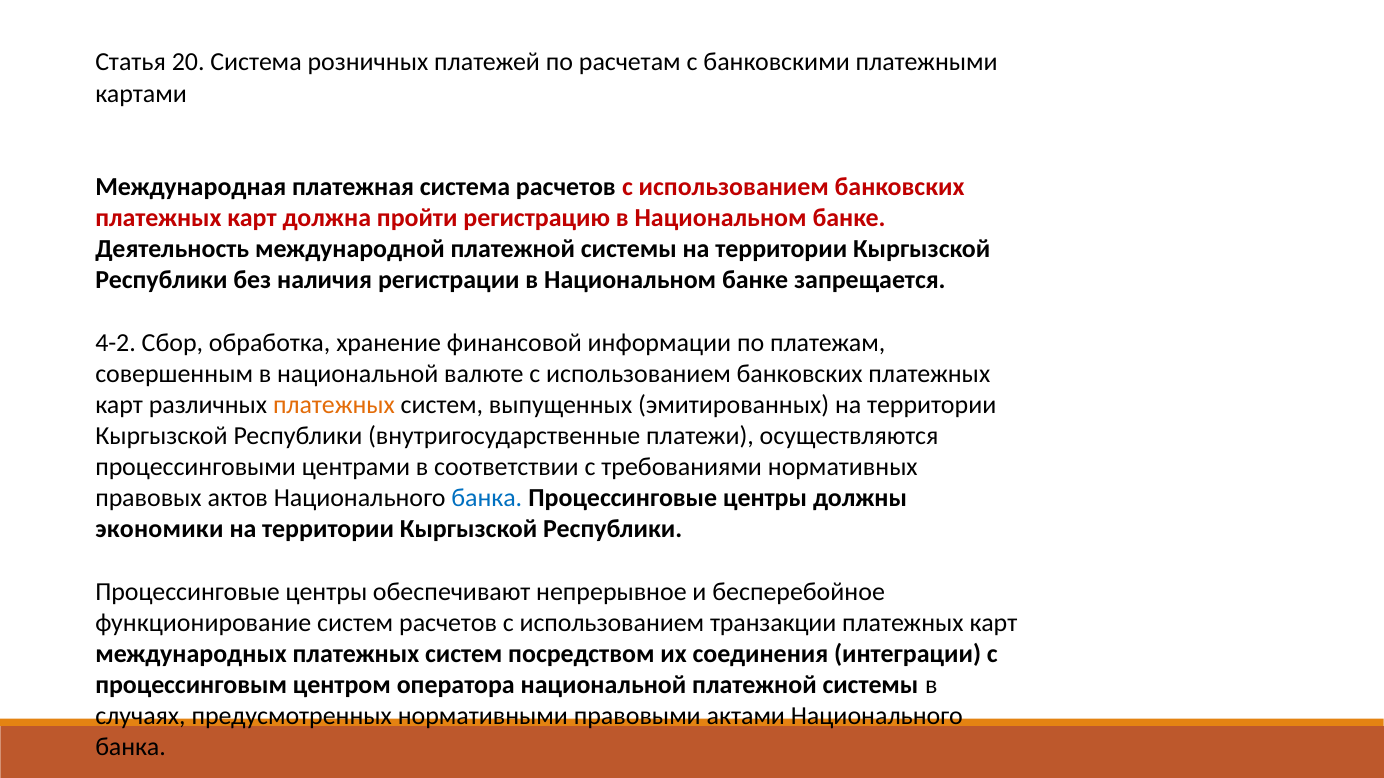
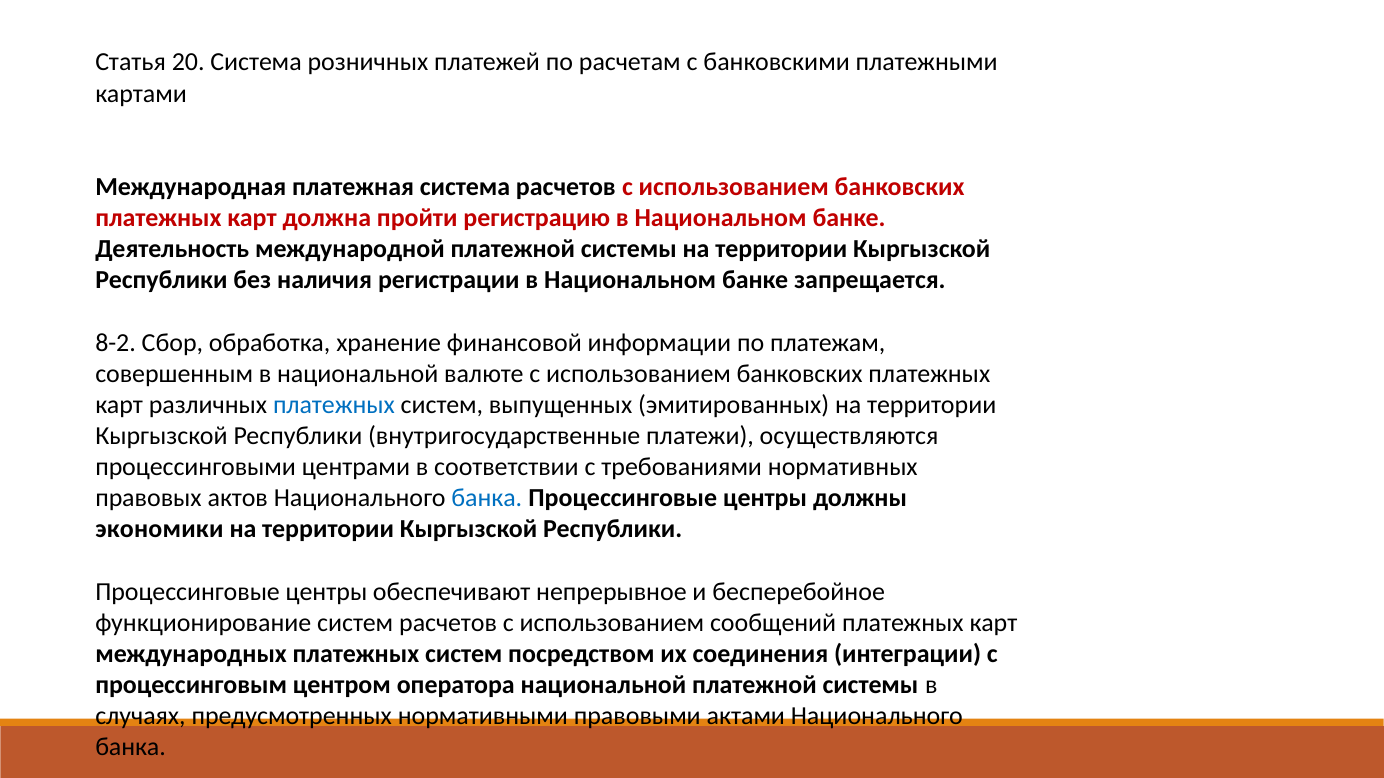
4-2: 4-2 -> 8-2 (116, 343)
платежных colour: orange -> blue (334, 405)
транзакции: транзакции -> сообщений (773, 623)
